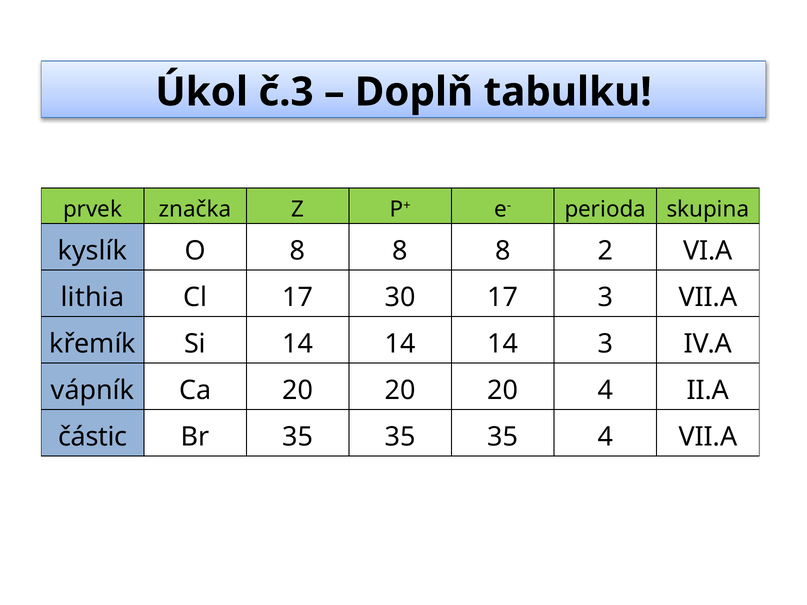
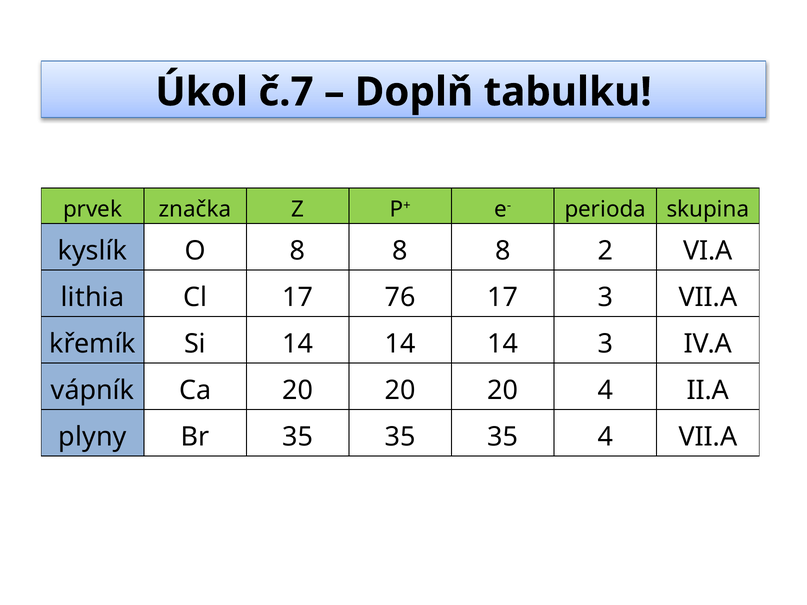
č.3: č.3 -> č.7 (286, 92)
30: 30 -> 76 (400, 298)
částic: částic -> plyny (92, 437)
